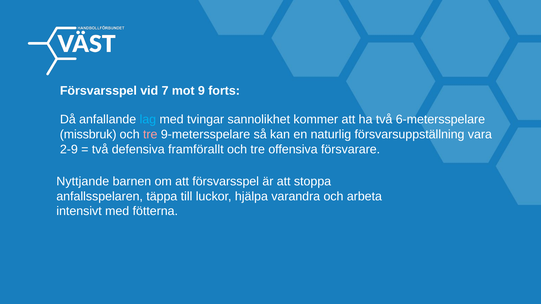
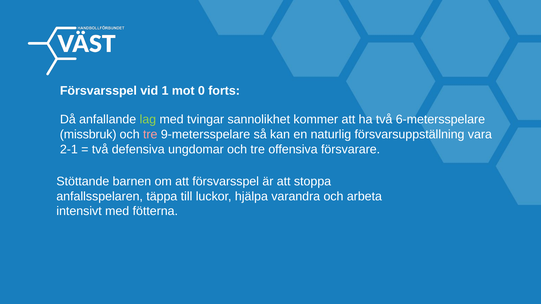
7: 7 -> 1 (165, 91)
9: 9 -> 0 (201, 91)
lag colour: light blue -> light green (148, 120)
2-9: 2-9 -> 2-1 (69, 149)
framförallt: framförallt -> ungdomar (196, 149)
Nyttjande: Nyttjande -> Stöttande (83, 182)
